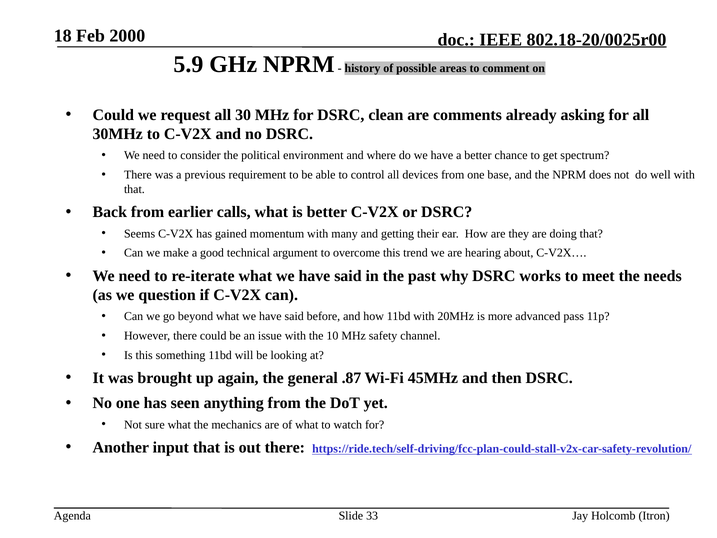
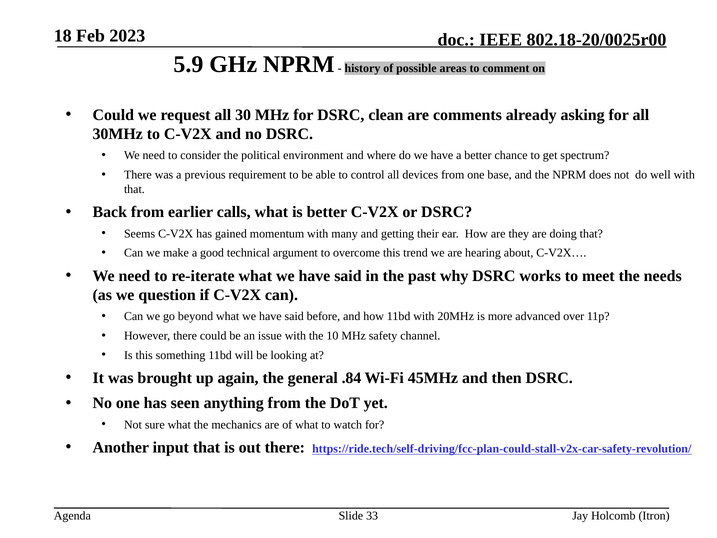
2000: 2000 -> 2023 (127, 36)
pass: pass -> over (574, 316)
.87: .87 -> .84 (351, 378)
